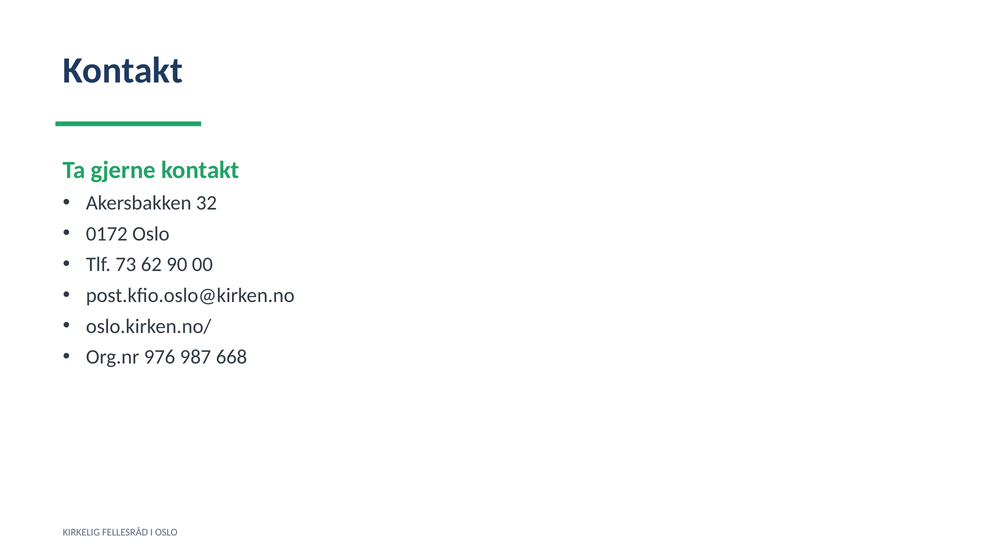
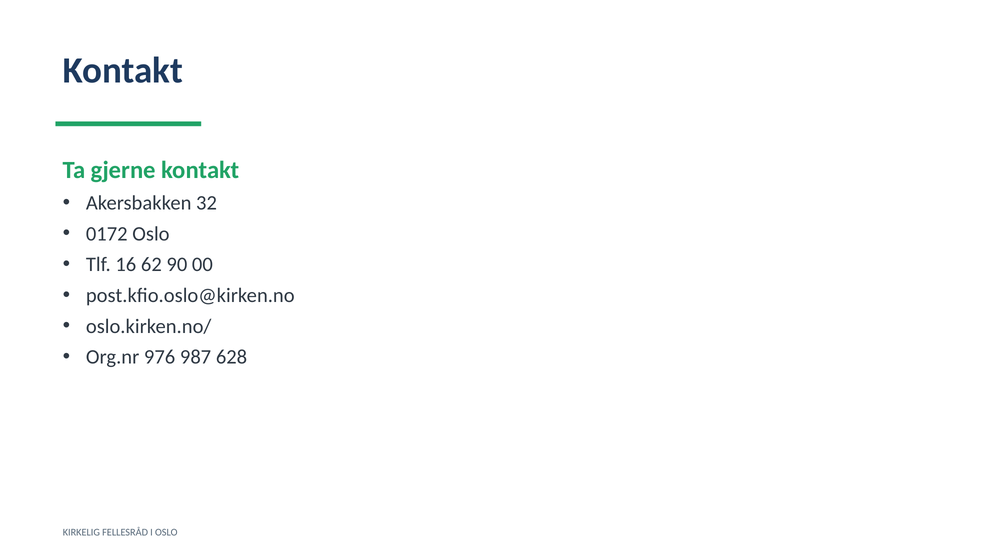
73: 73 -> 16 (126, 265)
668: 668 -> 628 (232, 357)
